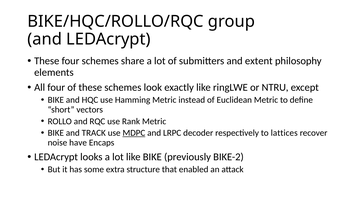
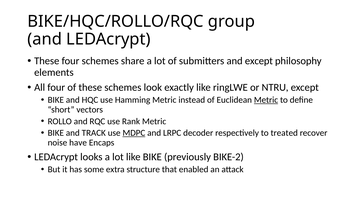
and extent: extent -> except (259, 61)
Metric underline: none -> present (266, 100)
lattices: lattices -> treated (284, 133)
